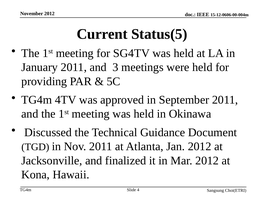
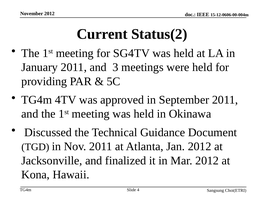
Status(5: Status(5 -> Status(2 (159, 34)
